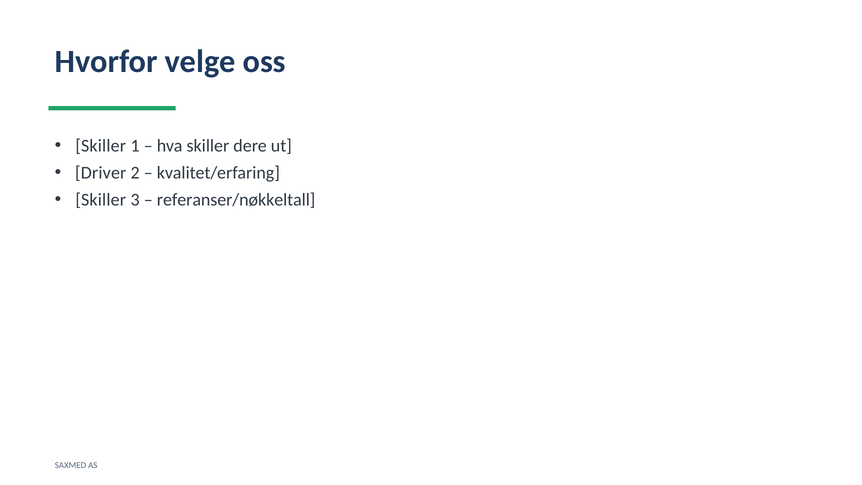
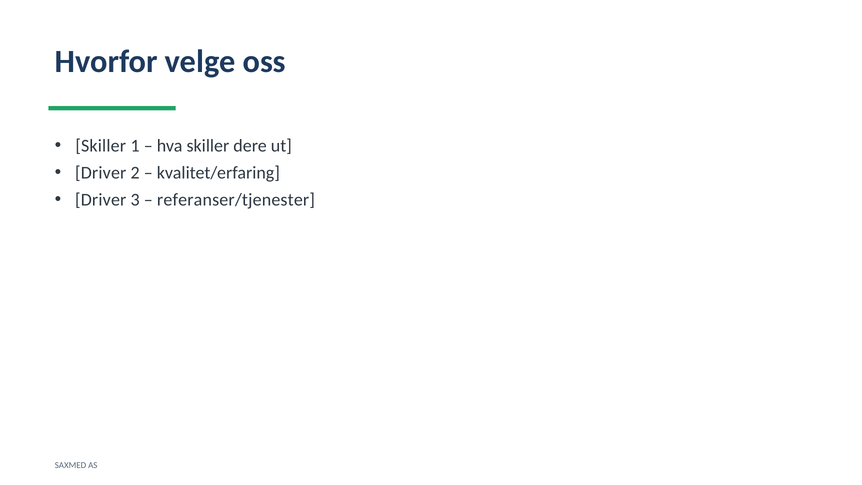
Skiller: Skiller -> Driver (101, 200)
referanser/nøkkeltall: referanser/nøkkeltall -> referanser/tjenester (236, 200)
